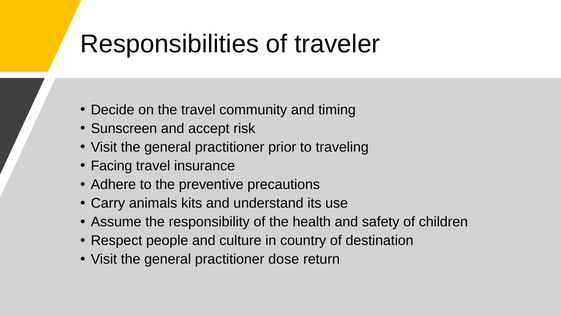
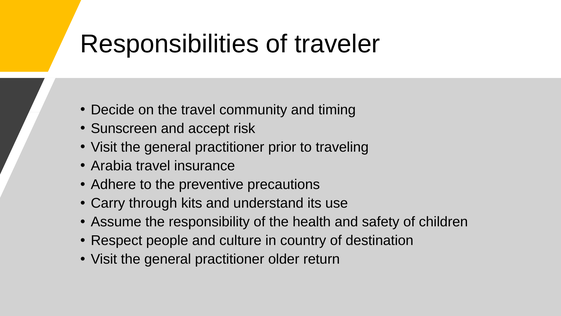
Facing: Facing -> Arabia (111, 166)
animals: animals -> through (153, 203)
dose: dose -> older (284, 259)
